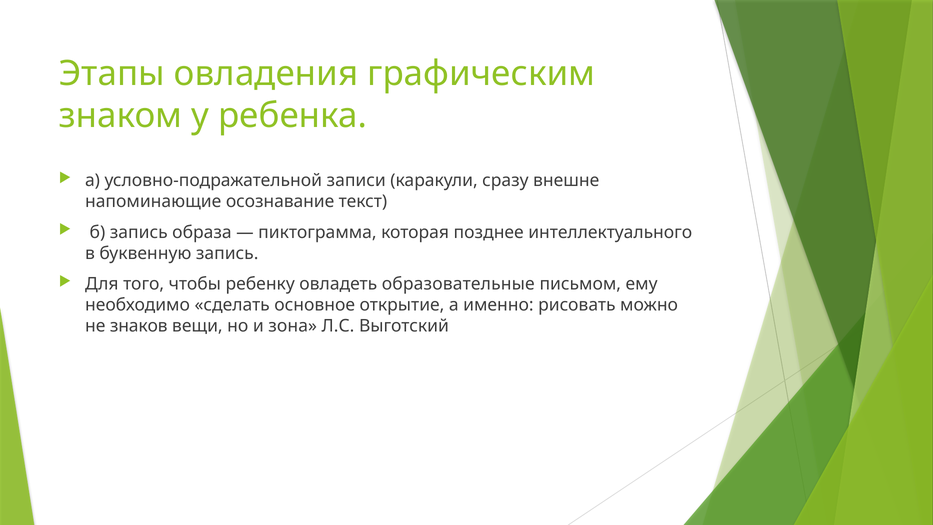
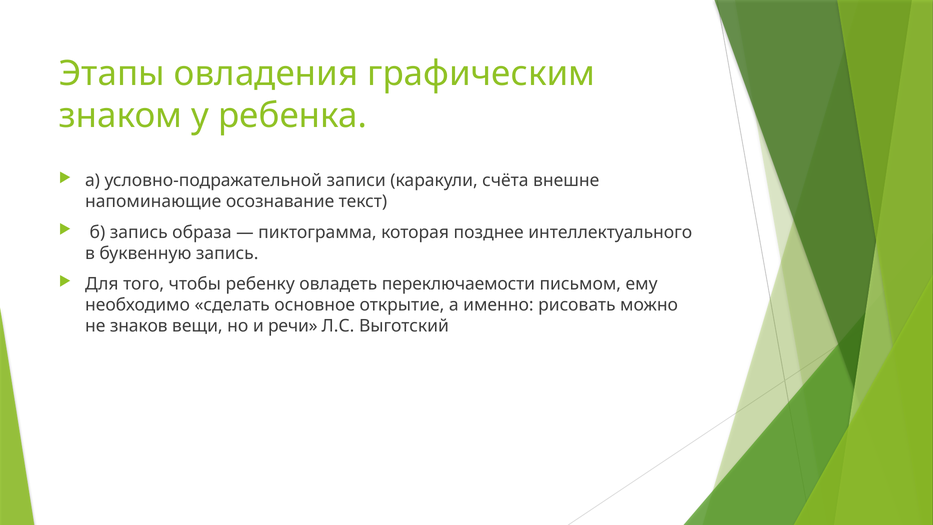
сразу: сразу -> счёта (505, 181)
образовательные: образовательные -> переключаемости (458, 284)
зона: зона -> речи (293, 326)
